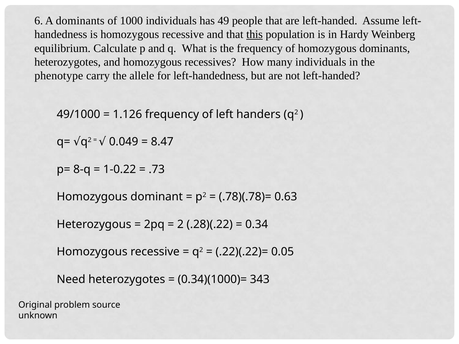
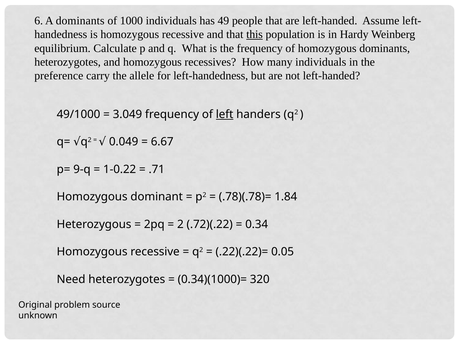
phenotype: phenotype -> preference (59, 76)
1.126: 1.126 -> 3.049 (127, 114)
left underline: none -> present (225, 114)
8.47: 8.47 -> 6.67 (162, 142)
8-q: 8-q -> 9-q (82, 169)
.73: .73 -> .71 (157, 169)
0.63: 0.63 -> 1.84 (286, 197)
.28)(.22: .28)(.22 -> .72)(.22 (210, 225)
343: 343 -> 320 (260, 280)
